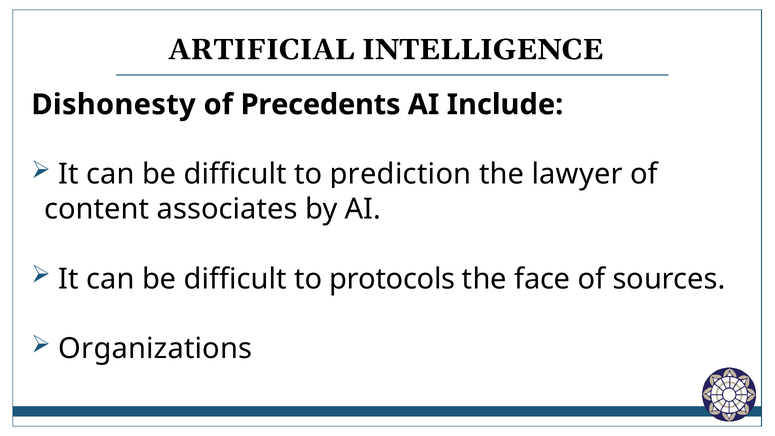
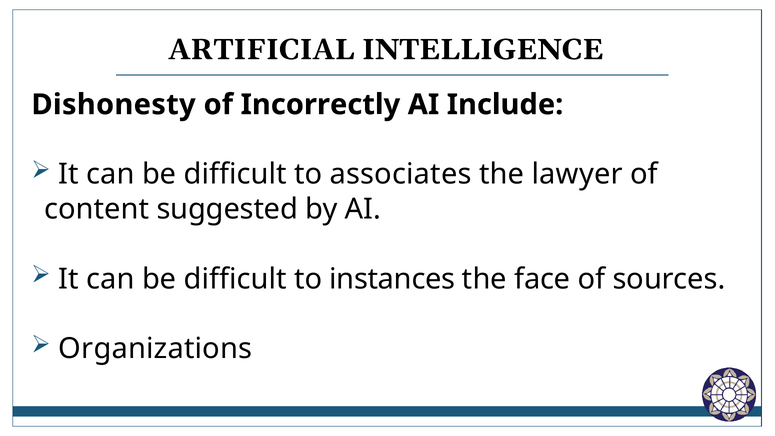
Precedents: Precedents -> Incorrectly (320, 105)
prediction: prediction -> associates (401, 174)
associates: associates -> suggested (227, 209)
protocols: protocols -> instances (392, 279)
